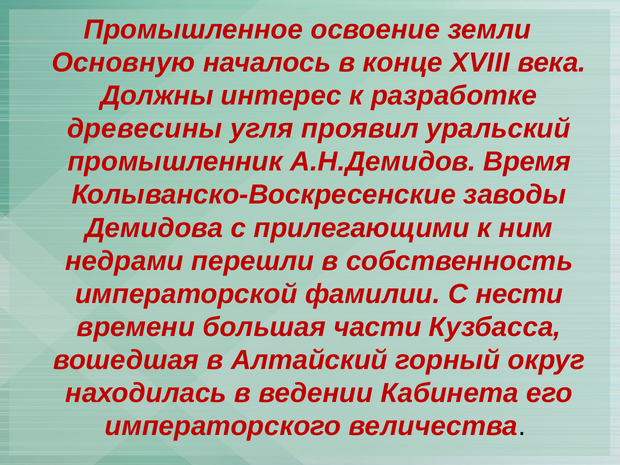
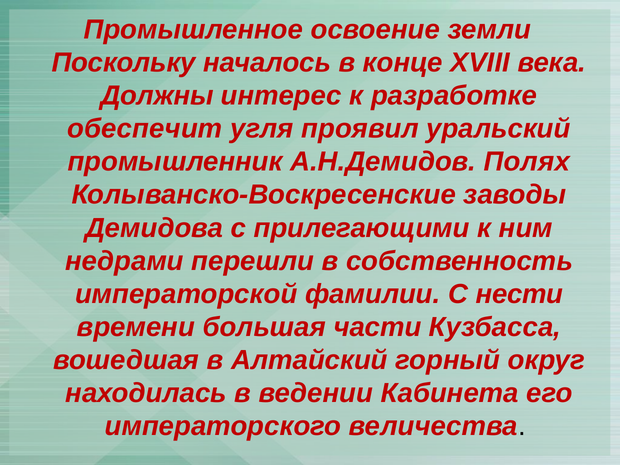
Основную: Основную -> Поскольку (124, 63)
древесины: древесины -> обеспечит (145, 129)
Время: Время -> Полях (527, 162)
